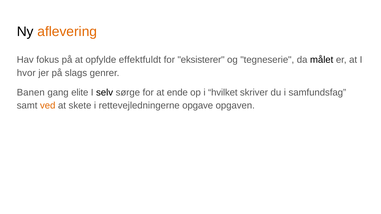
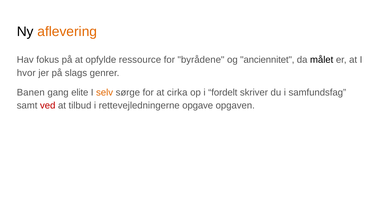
effektfuldt: effektfuldt -> ressource (140, 60)
eksisterer: eksisterer -> byrådene (201, 60)
tegneserie: tegneserie -> anciennitet (267, 60)
selv colour: black -> orange (105, 93)
ende: ende -> cirka (177, 93)
hvilket: hvilket -> fordelt (223, 93)
ved colour: orange -> red (48, 106)
skete: skete -> tilbud (80, 106)
